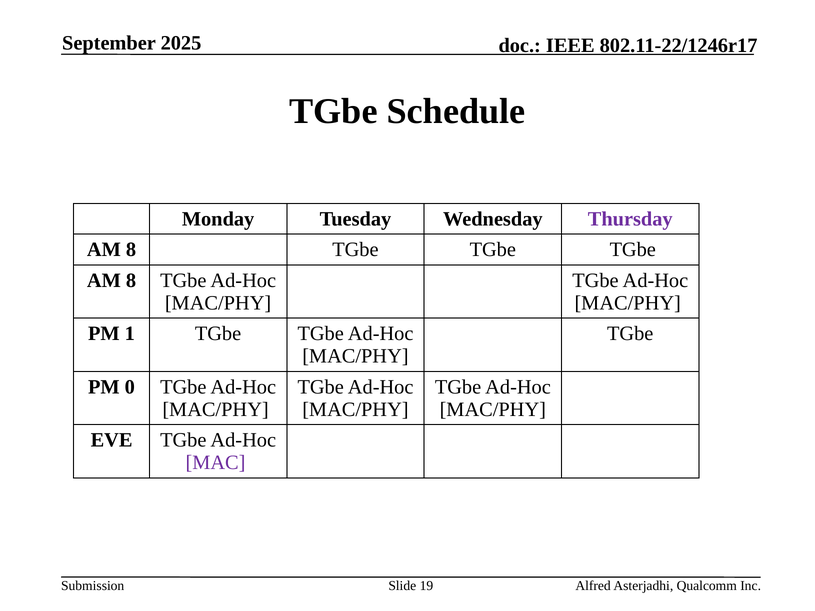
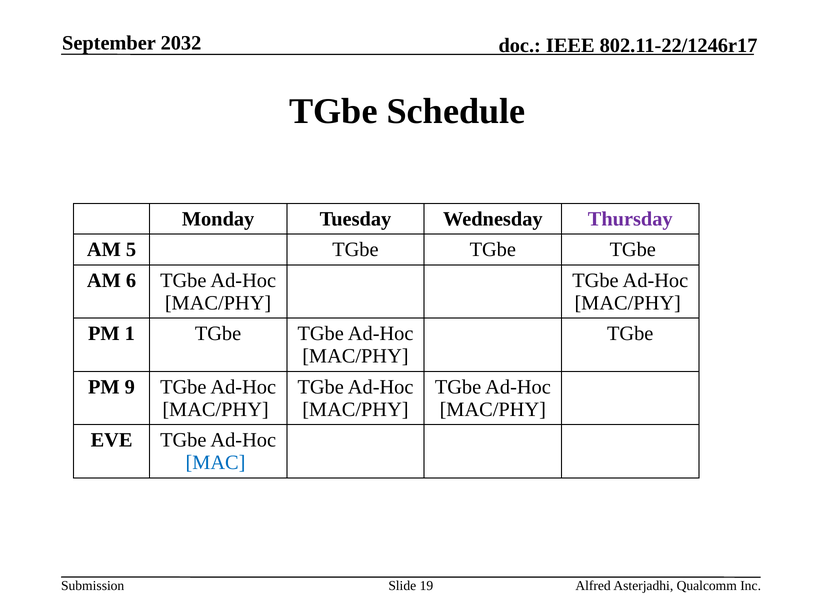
2025: 2025 -> 2032 (181, 43)
8: 8 -> 5 (131, 250)
8: 8 -> 6 (131, 280)
0: 0 -> 9 (130, 387)
MAC colour: purple -> blue (215, 463)
